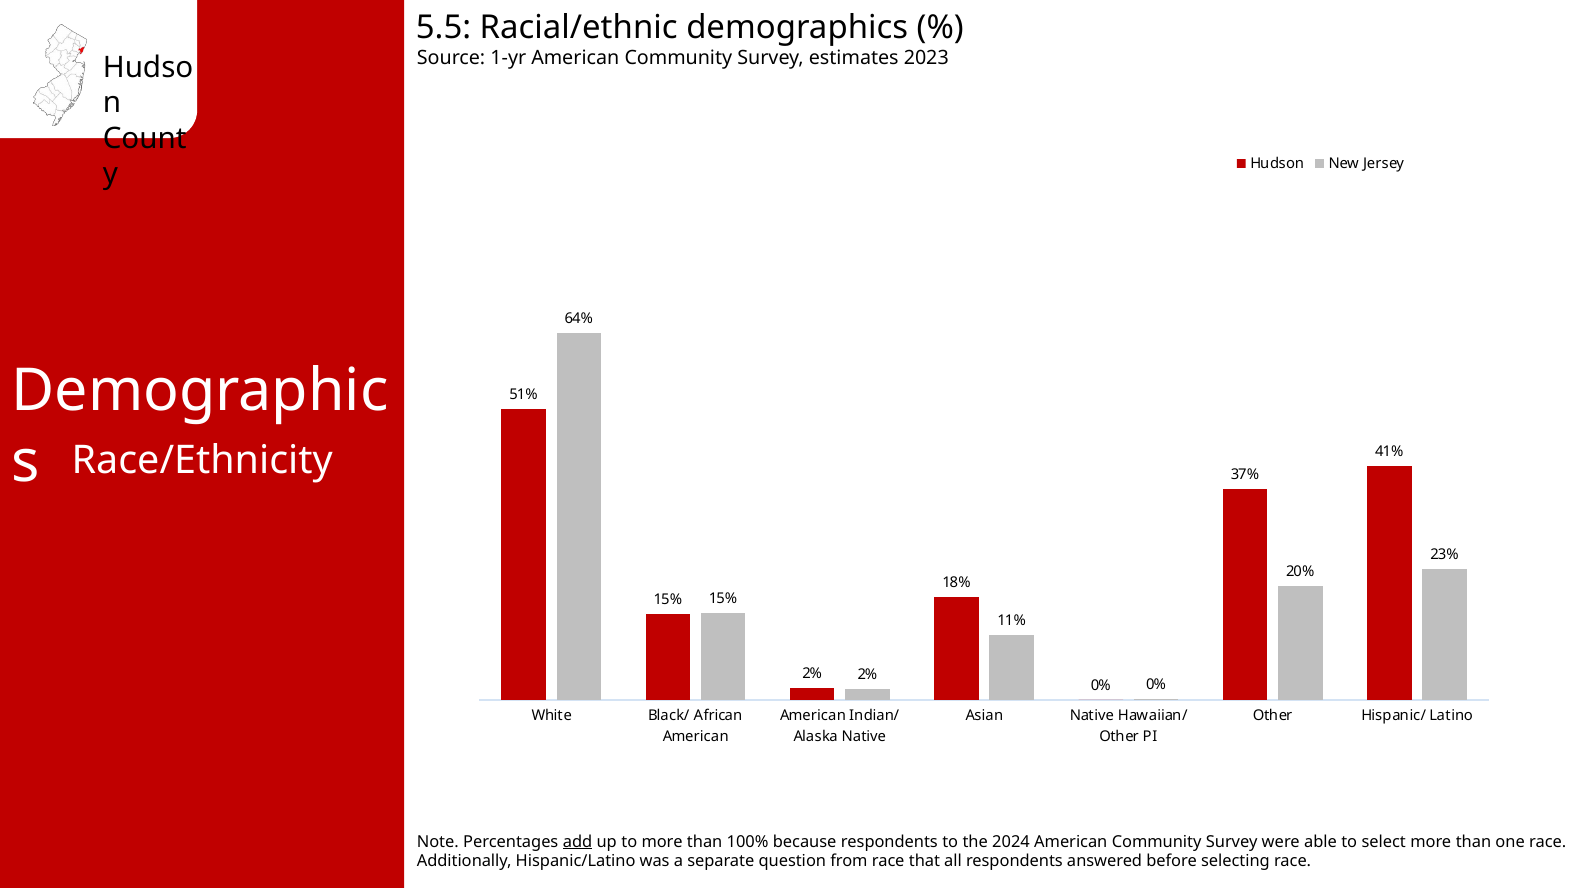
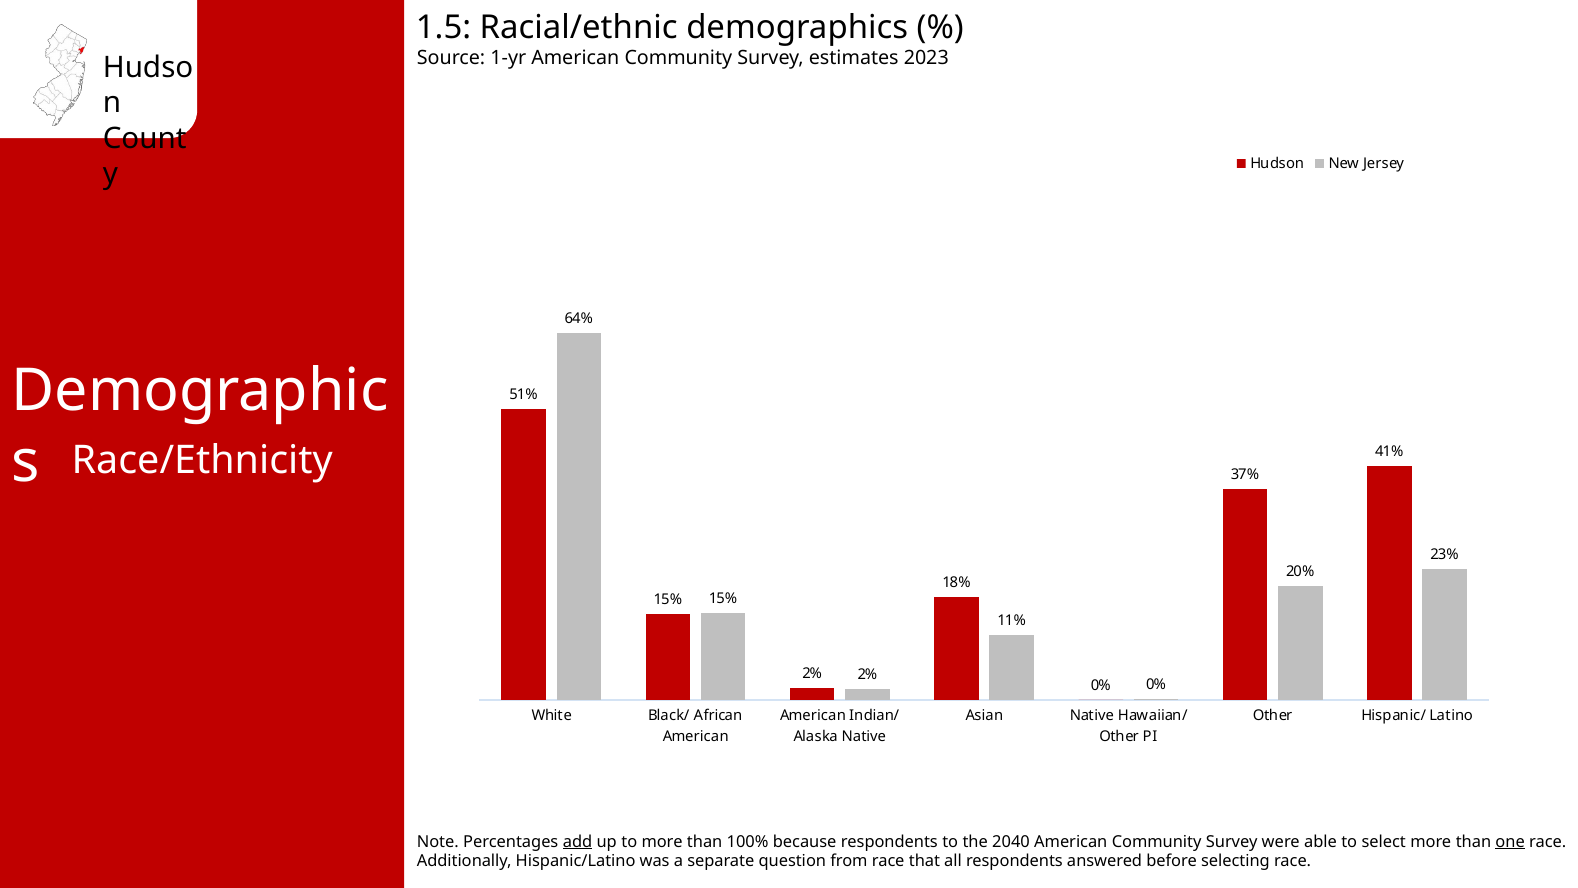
5.5: 5.5 -> 1.5 (444, 28)
2024: 2024 -> 2040 (1011, 841)
one underline: none -> present (1510, 841)
